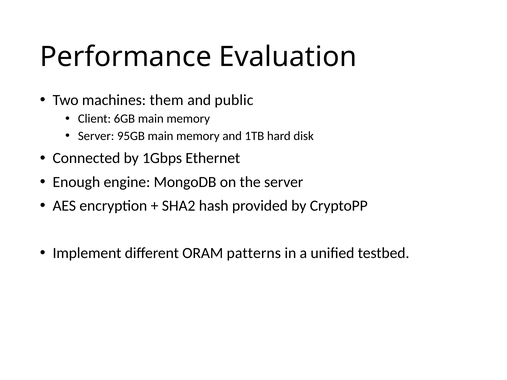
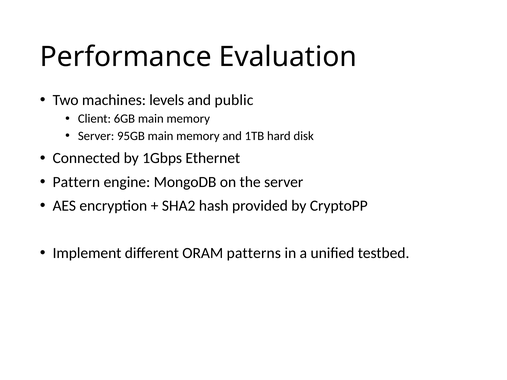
them: them -> levels (167, 100)
Enough: Enough -> Pattern (76, 182)
